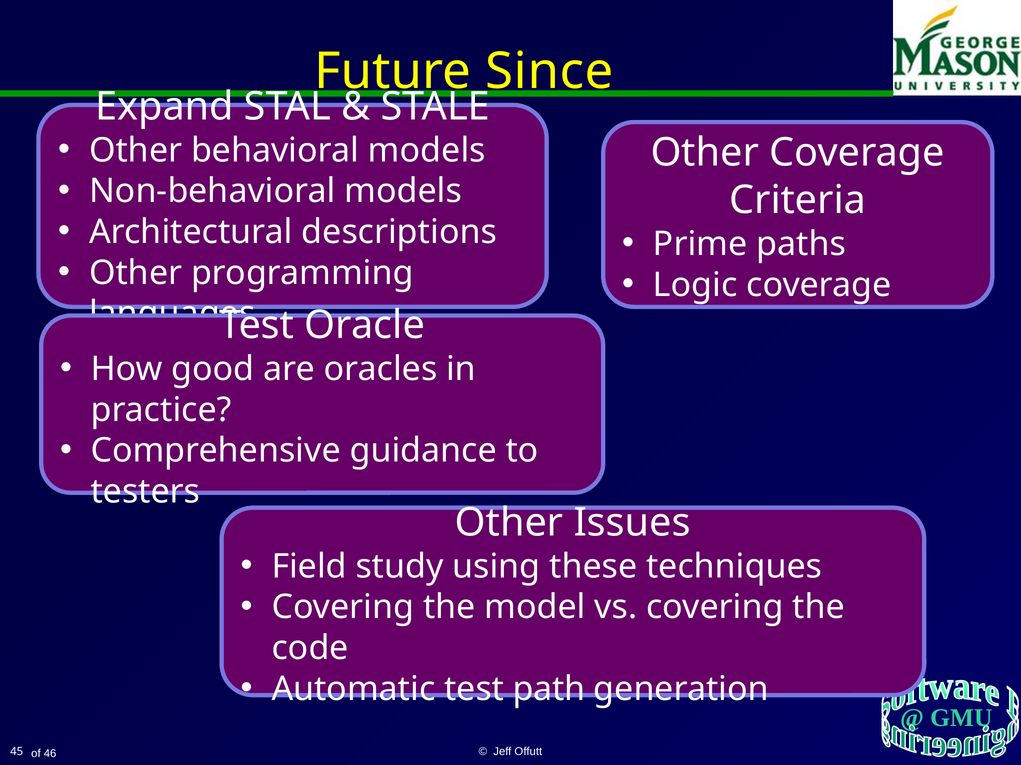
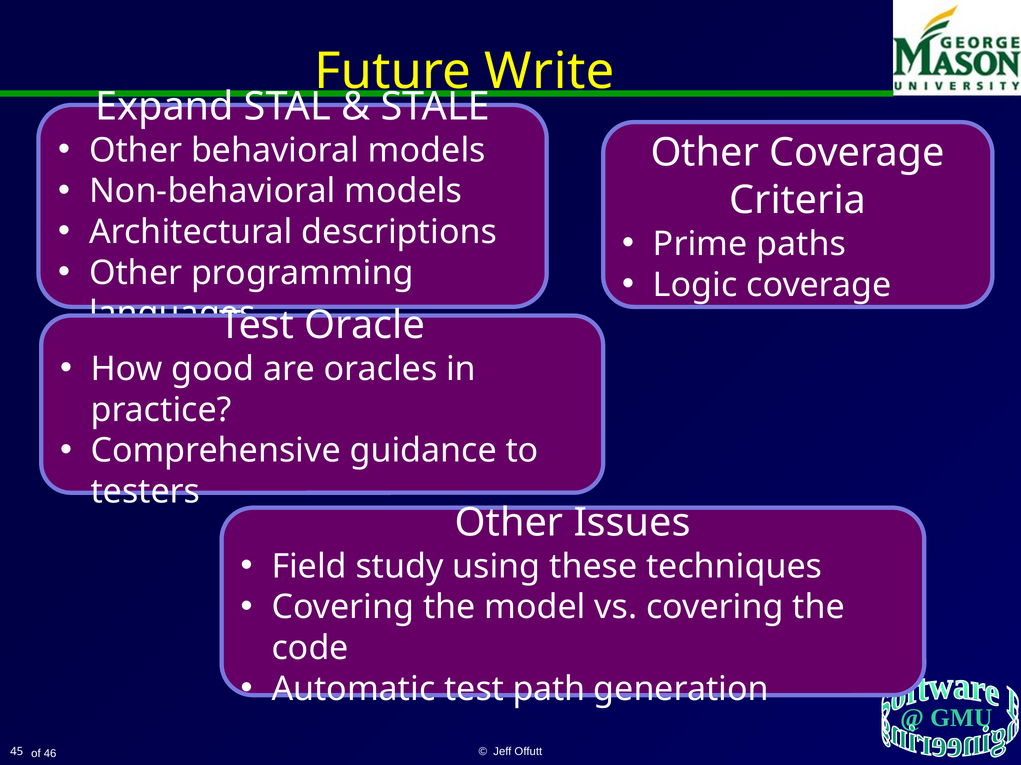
Since: Since -> Write (549, 72)
